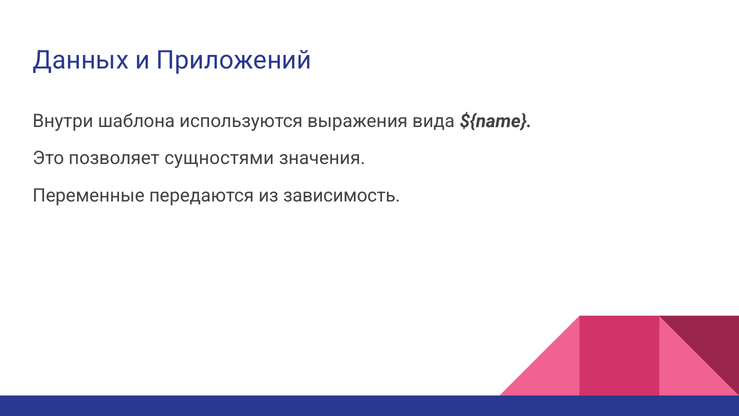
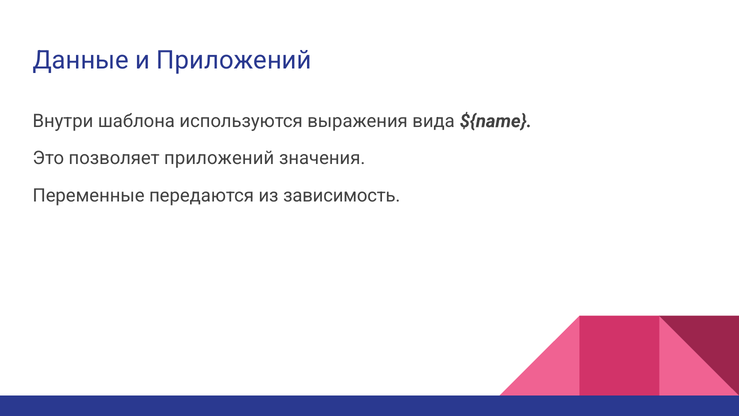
Данных: Данных -> Данные (81, 60)
позволяет сущностями: сущностями -> приложений (219, 158)
